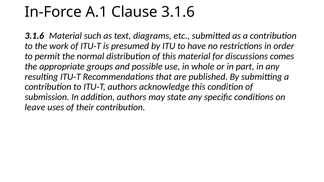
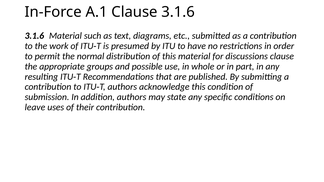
discussions comes: comes -> clause (282, 56)
